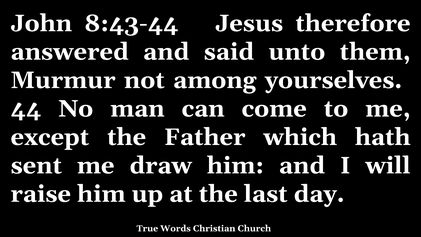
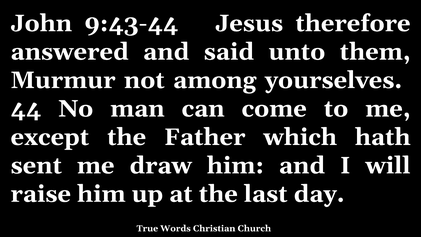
8:43-44: 8:43-44 -> 9:43-44 (131, 23)
